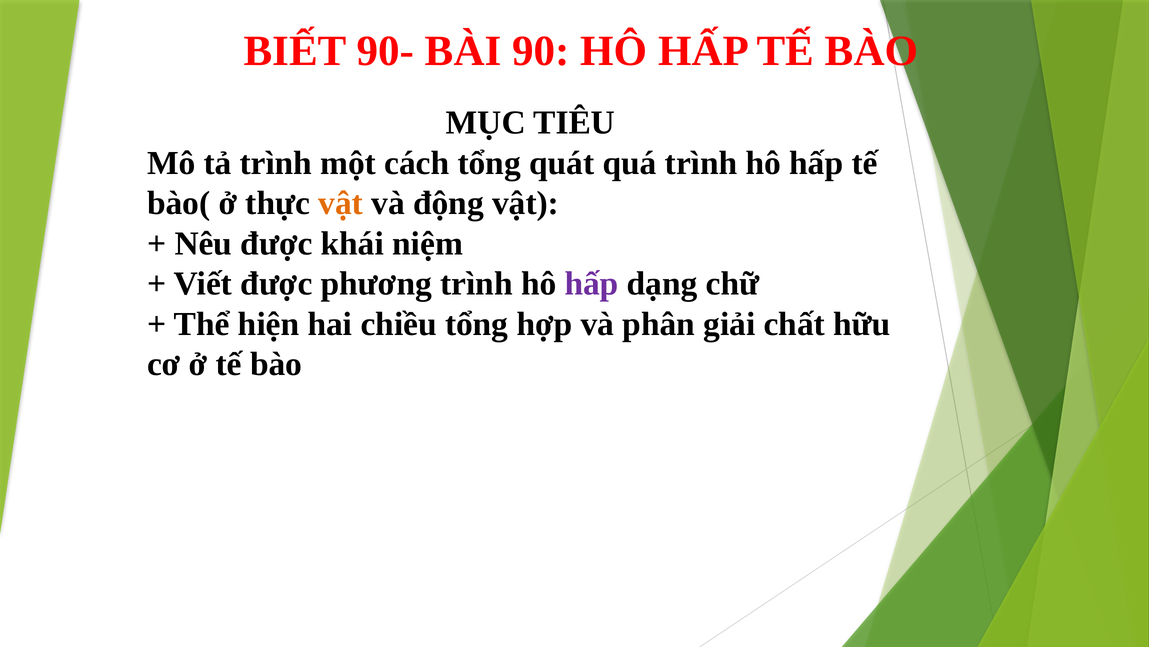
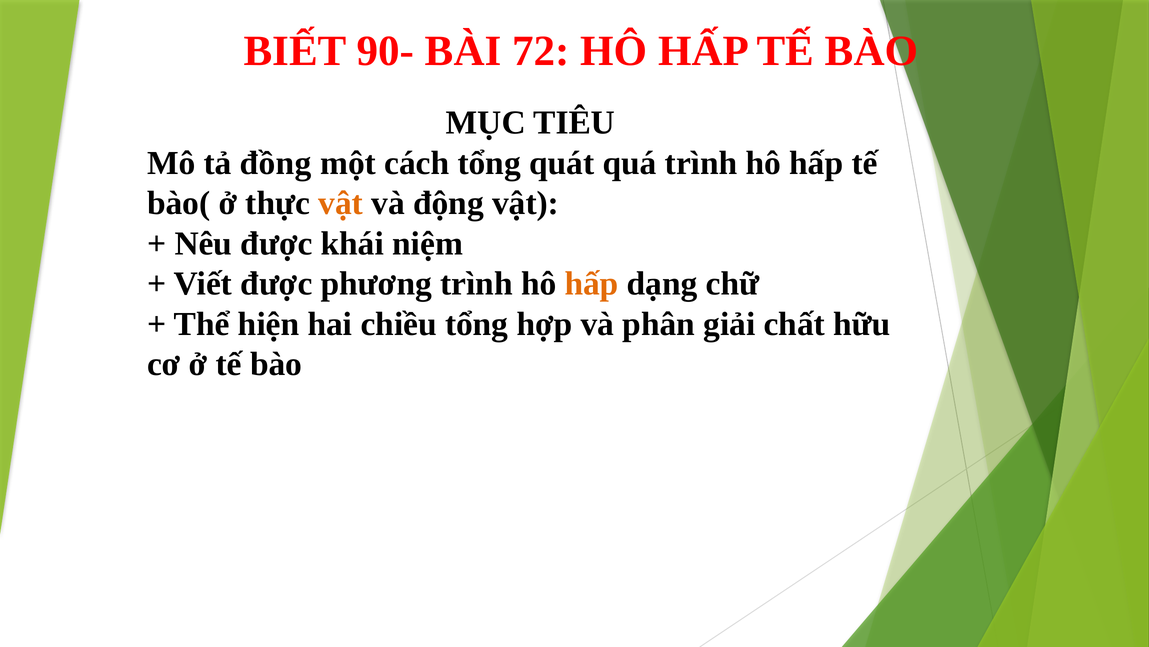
90: 90 -> 72 (541, 51)
tả trình: trình -> đồng (276, 163)
hấp colour: purple -> orange (592, 284)
